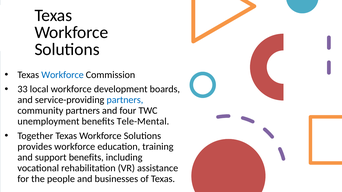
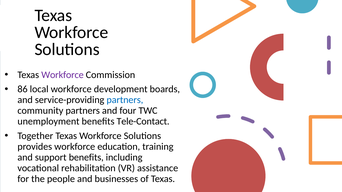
Workforce colour: blue -> purple (62, 75)
33: 33 -> 86 (23, 89)
Tele-Mental: Tele-Mental -> Tele-Contact (143, 122)
